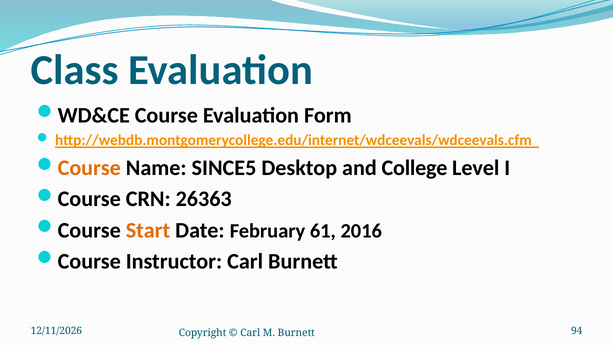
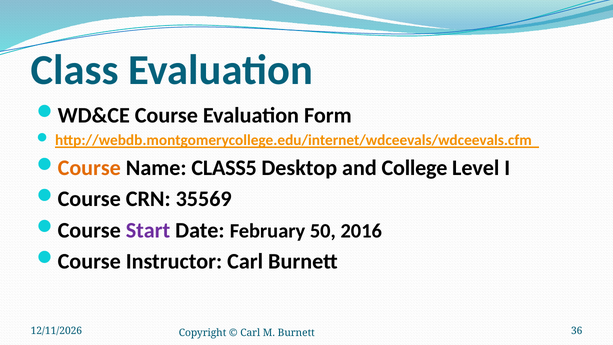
SINCE5: SINCE5 -> CLASS5 (224, 168)
26363: 26363 -> 35569 (204, 199)
Start colour: orange -> purple (148, 230)
61: 61 -> 50 (323, 231)
94: 94 -> 36 (577, 331)
